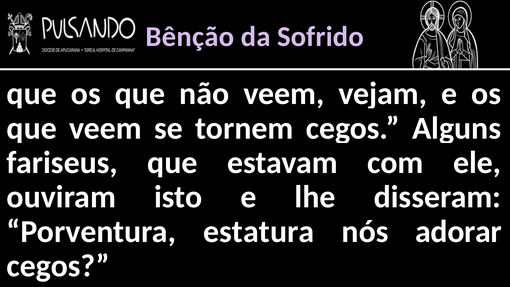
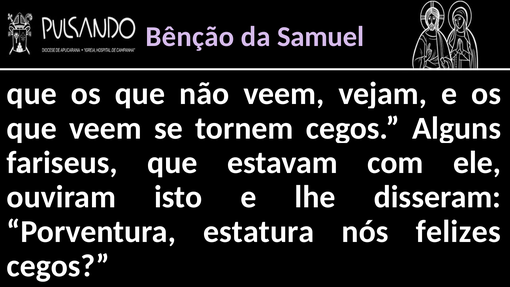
Sofrido: Sofrido -> Samuel (321, 37)
adorar: adorar -> felizes (458, 231)
